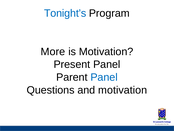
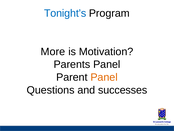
Present: Present -> Parents (72, 64)
Panel colour: blue -> orange (104, 77)
and motivation: motivation -> successes (123, 90)
